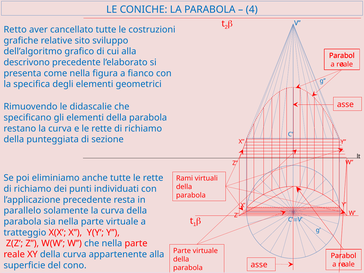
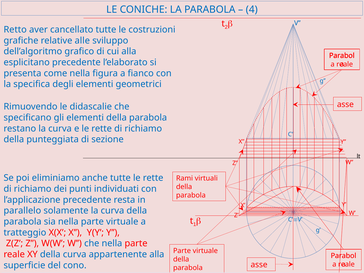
sito: sito -> alle (82, 41)
descrivono: descrivono -> esplicitano (27, 62)
